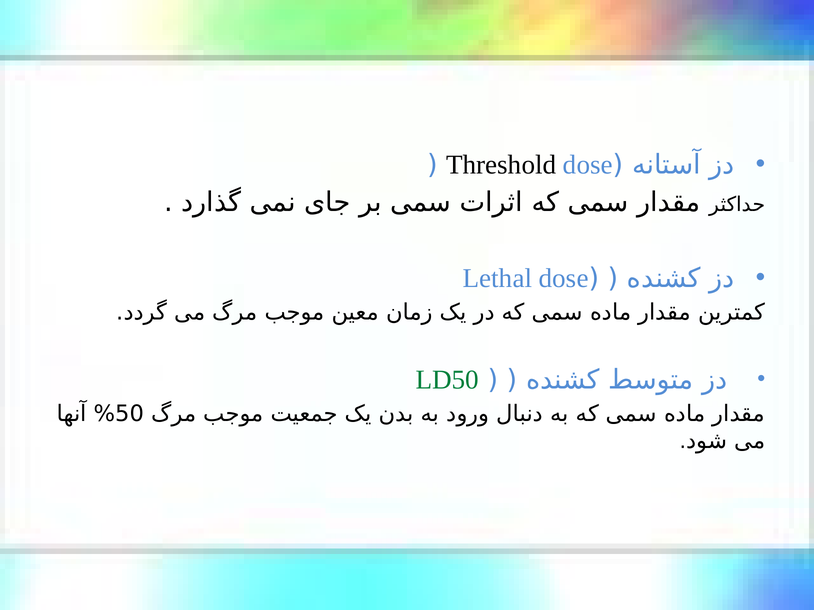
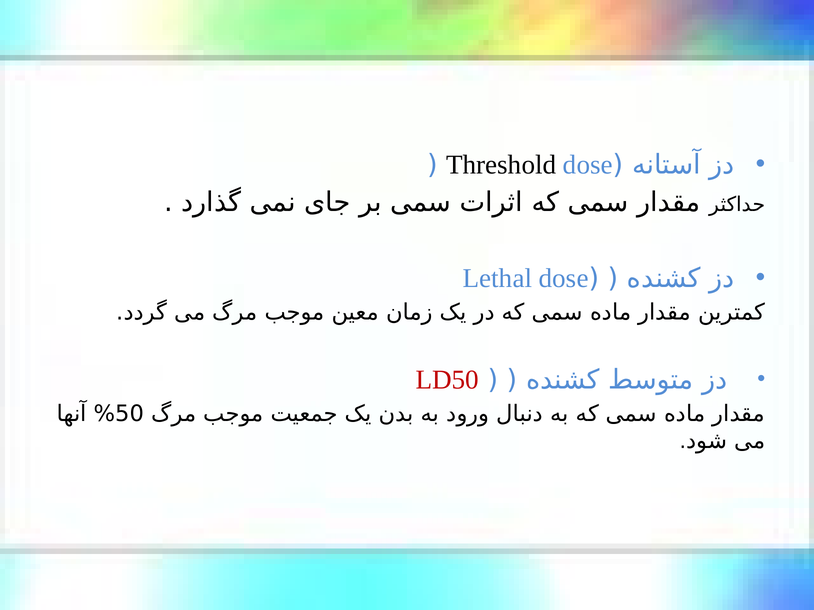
LD50 colour: green -> red (447, 380)
